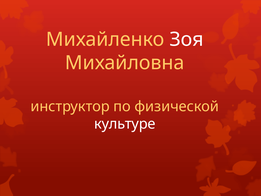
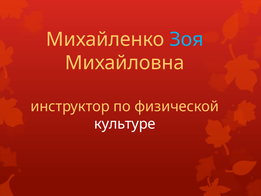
Зоя colour: white -> light blue (186, 39)
